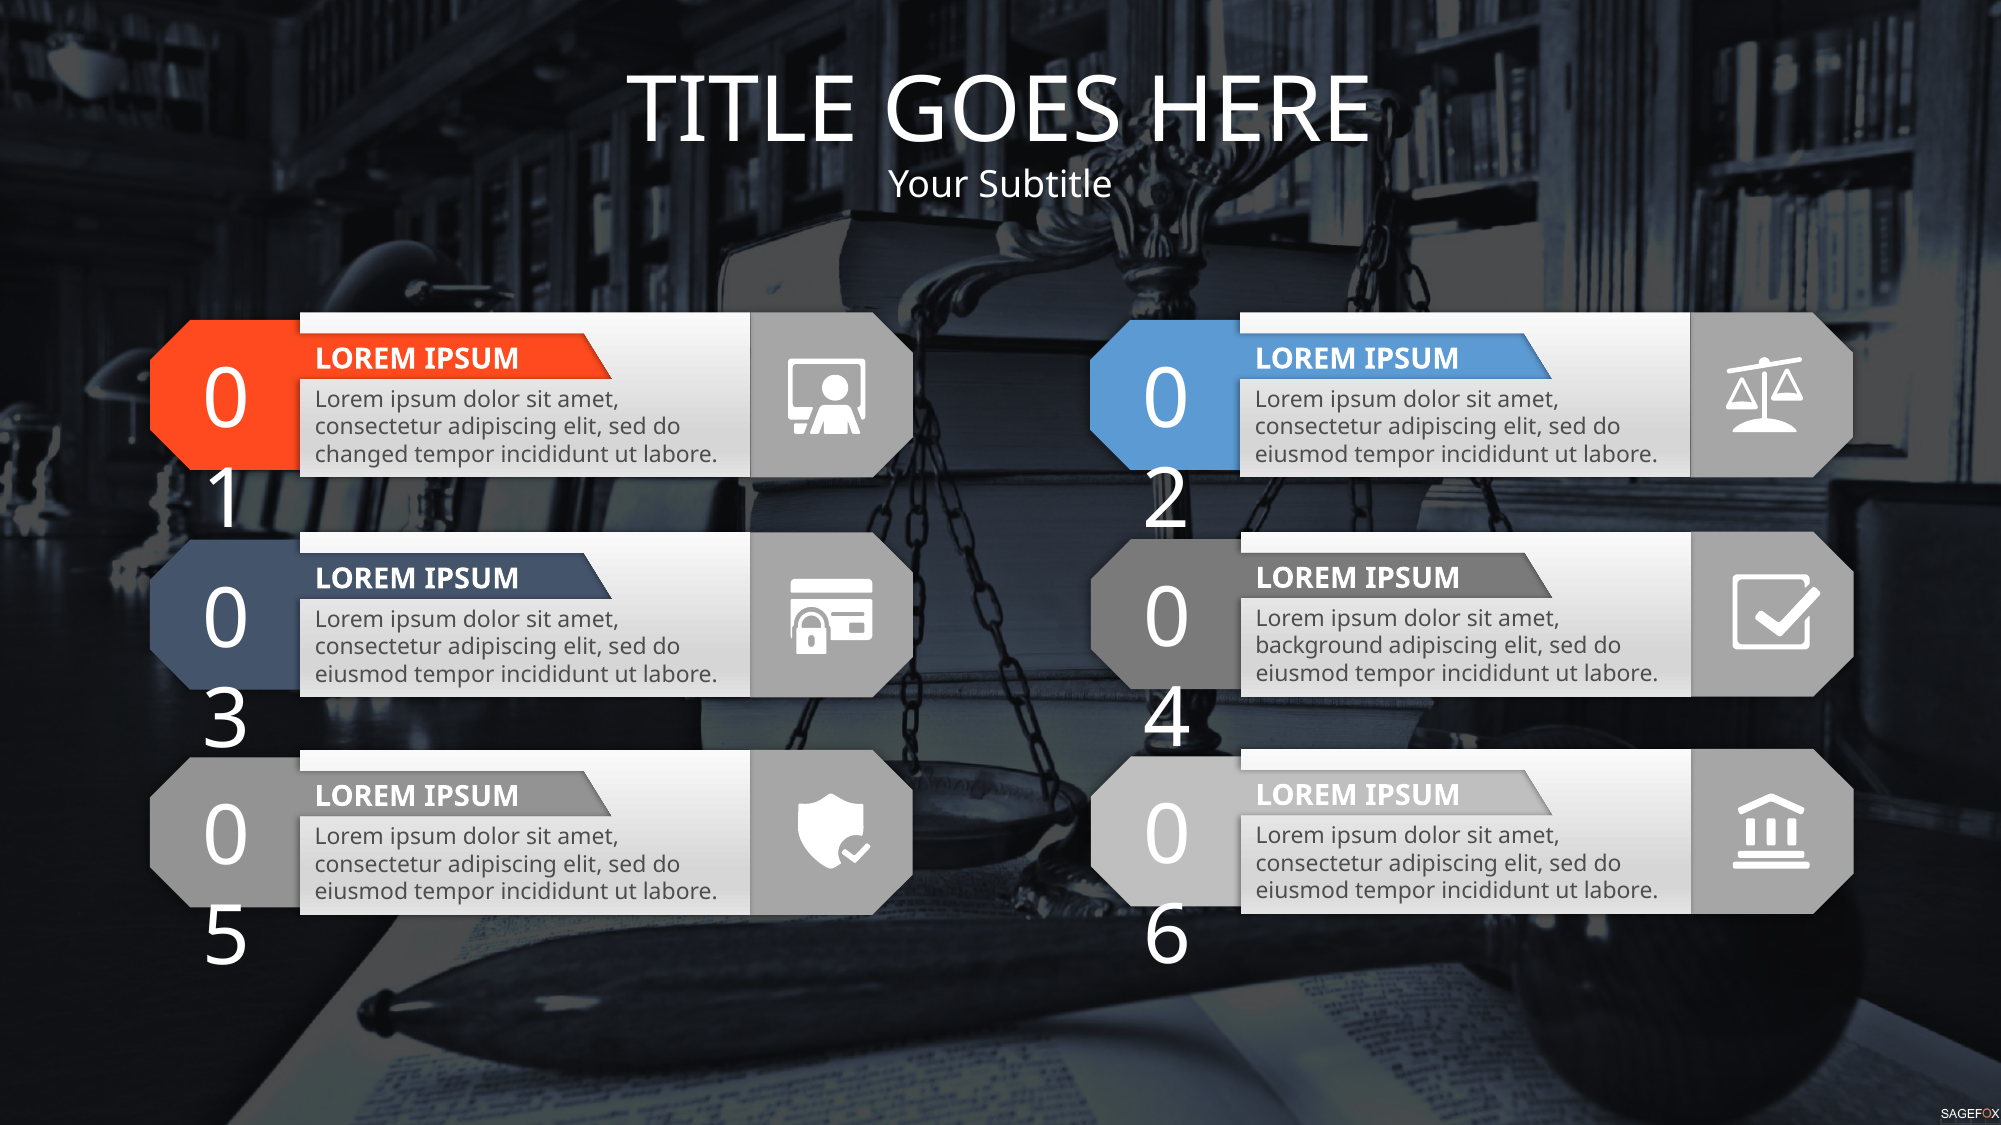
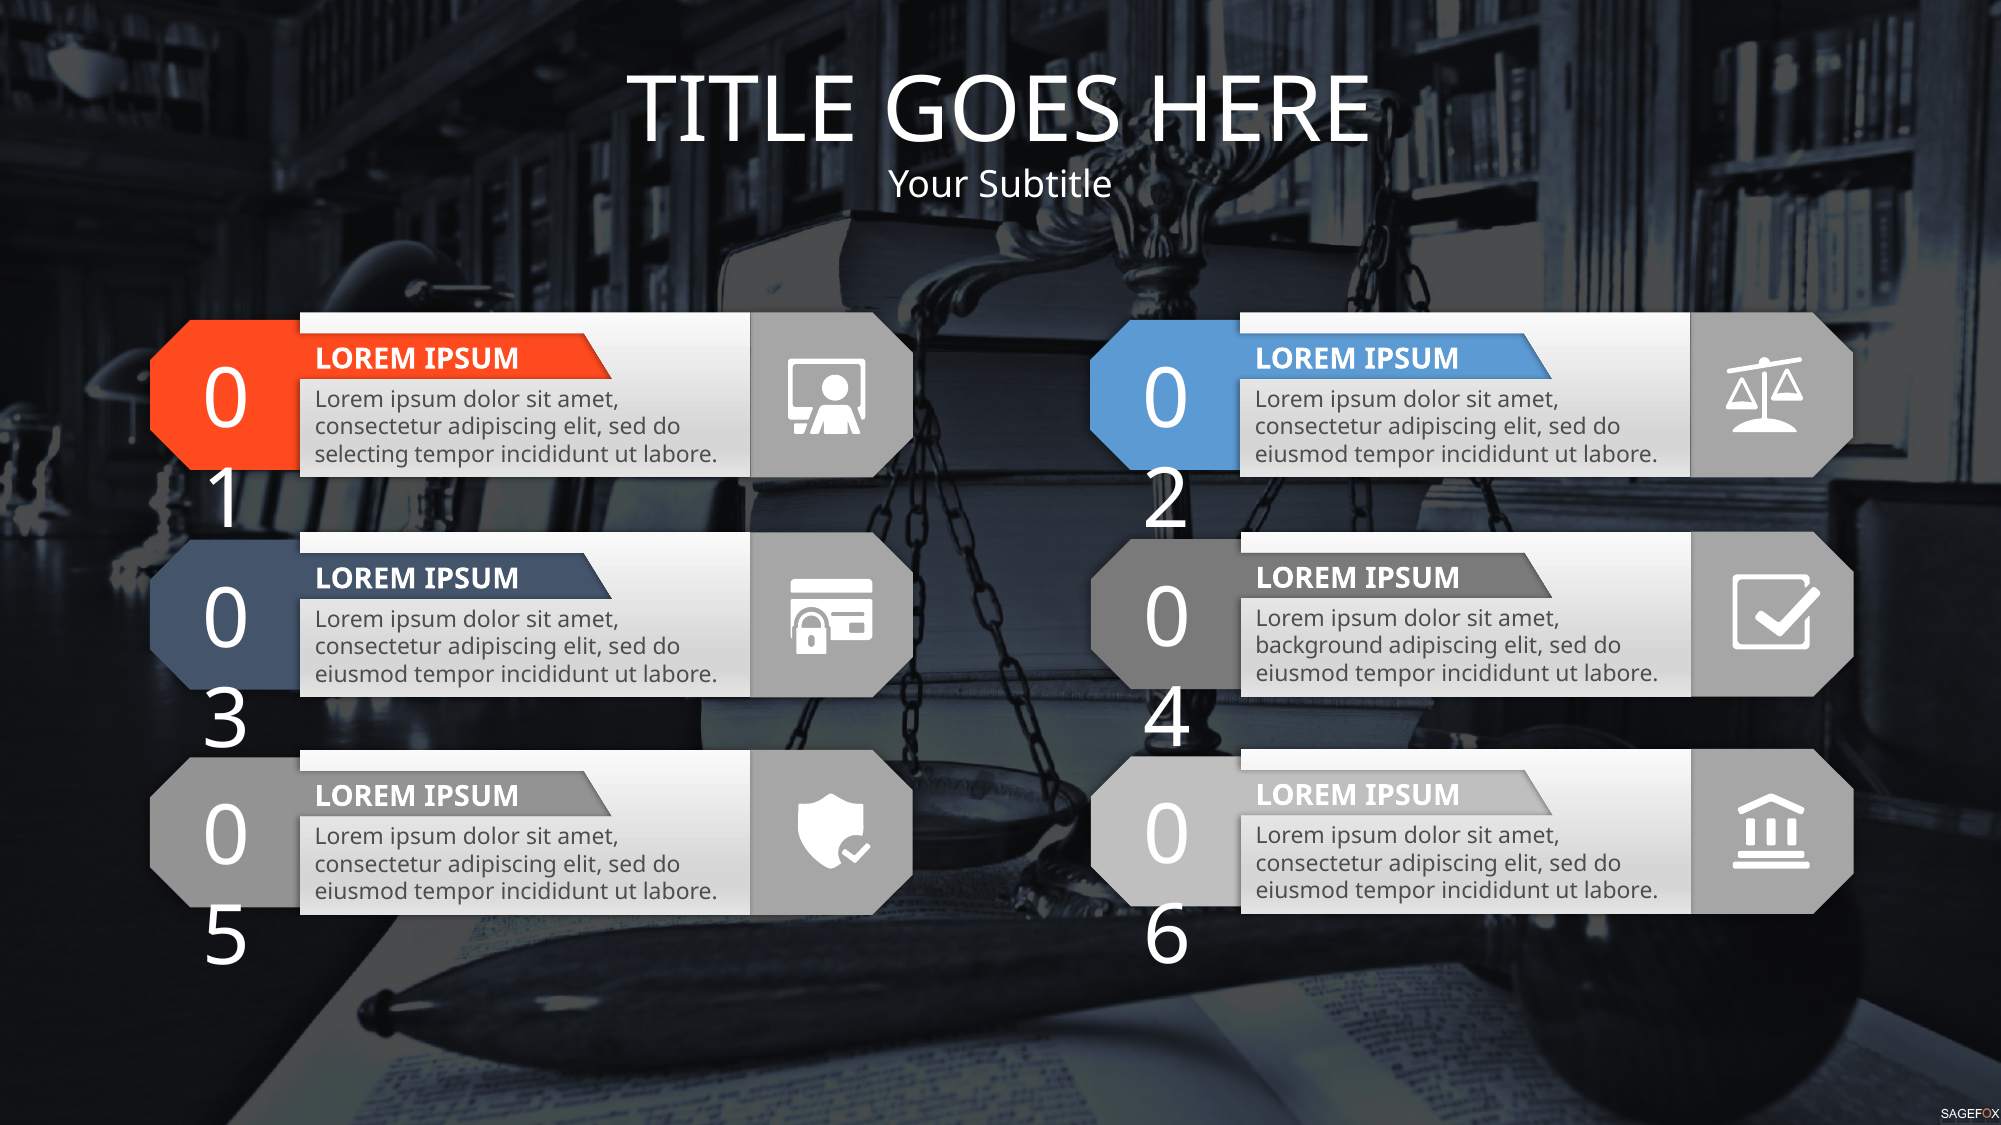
changed: changed -> selecting (362, 455)
